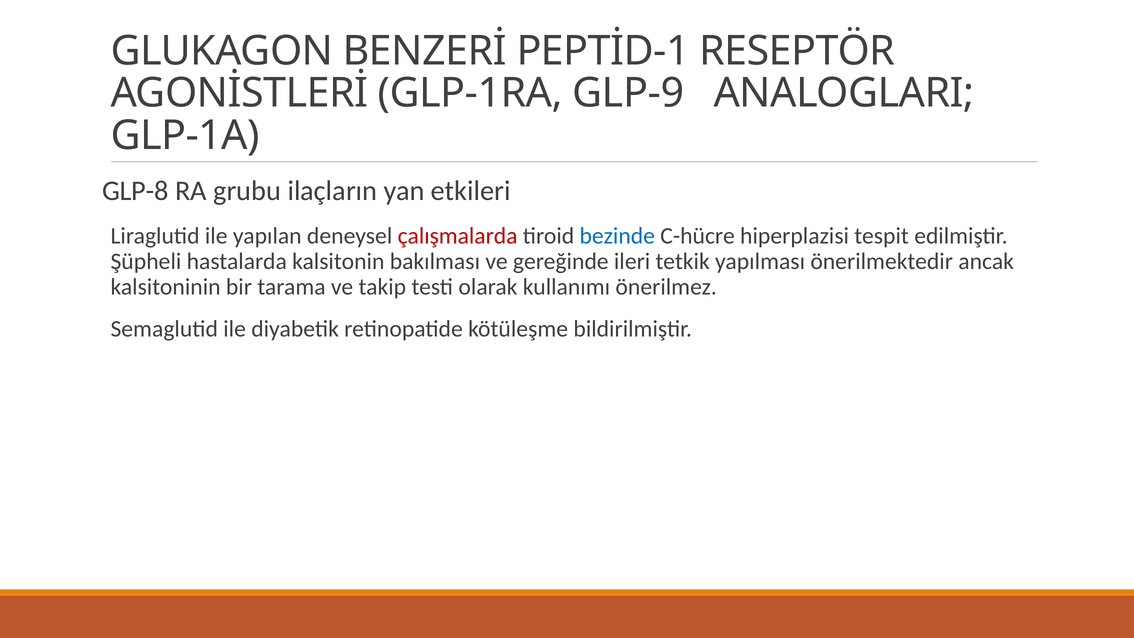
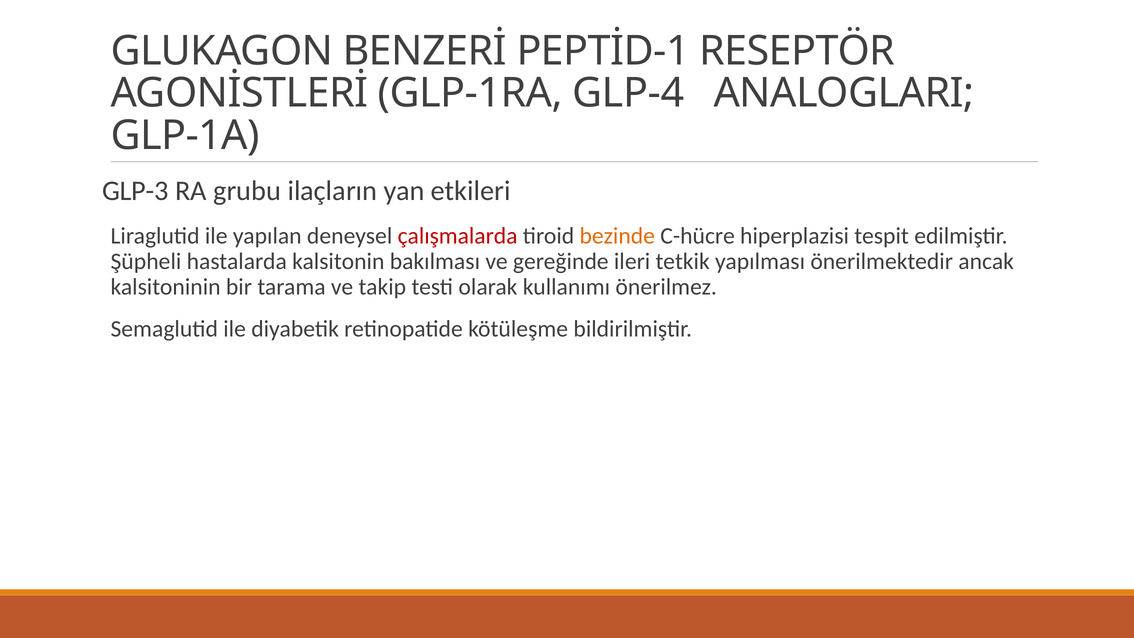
GLP-9: GLP-9 -> GLP-4 (628, 93)
GLP-8: GLP-8 -> GLP-3 (135, 191)
bezinde colour: blue -> orange (617, 236)
